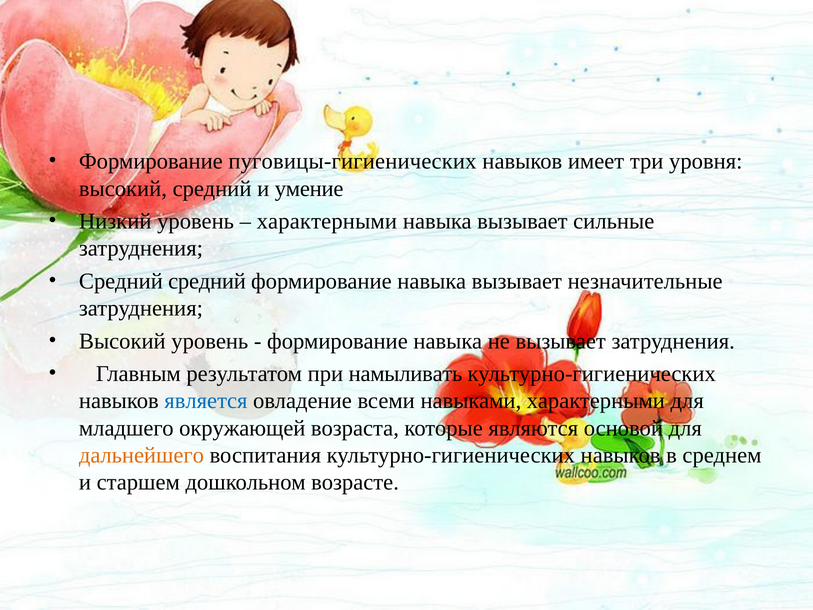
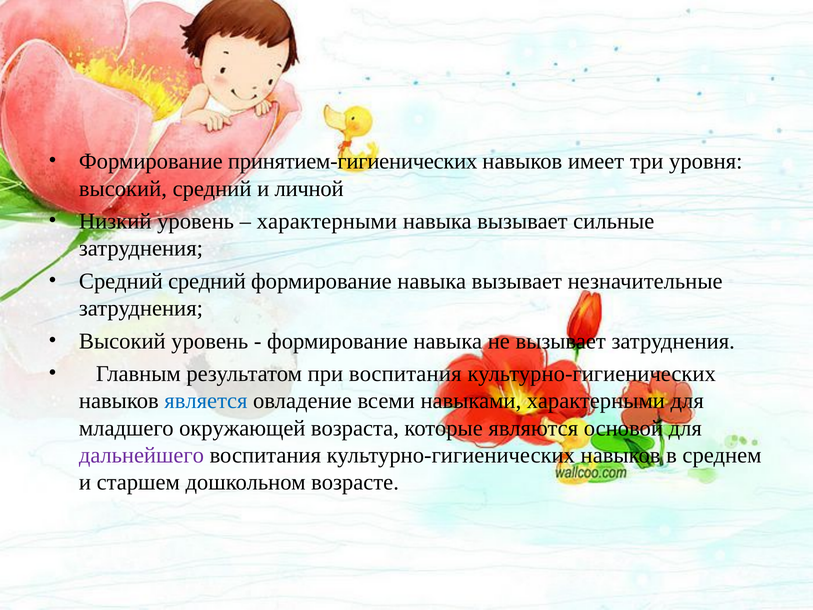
пуговицы-гигиенических: пуговицы-гигиенических -> принятием-гигиенических (353, 161)
умение: умение -> личной (309, 188)
при намыливать: намыливать -> воспитания (405, 374)
дальнейшего colour: orange -> purple (141, 455)
